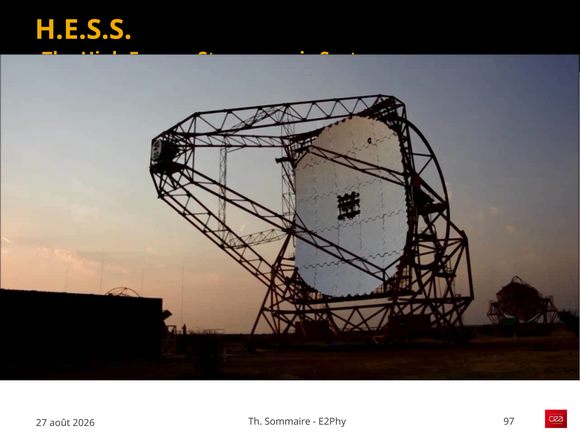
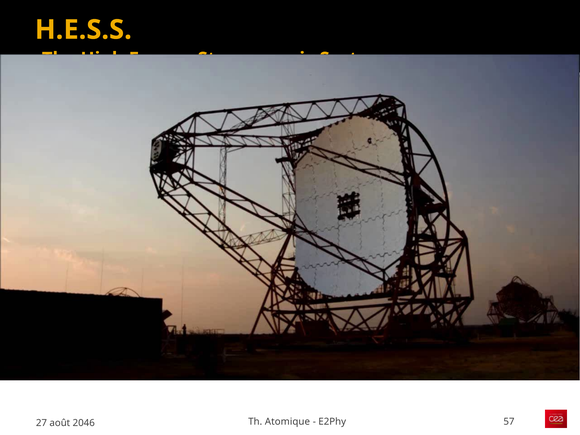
Sommaire: Sommaire -> Atomique (287, 422)
97: 97 -> 57 (509, 422)
2026: 2026 -> 2046 (84, 423)
